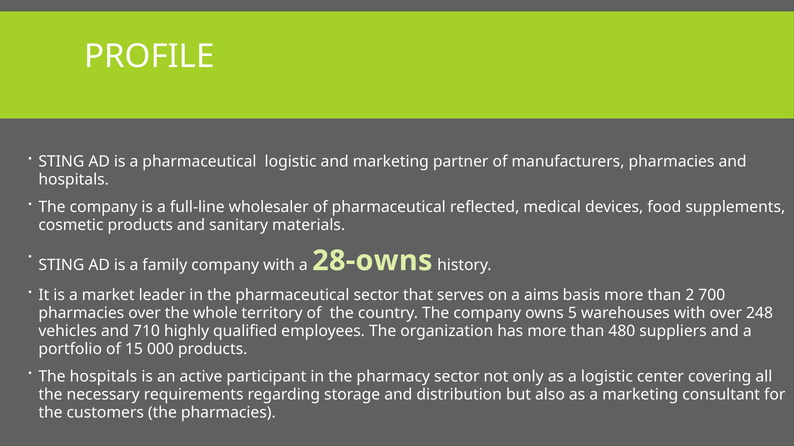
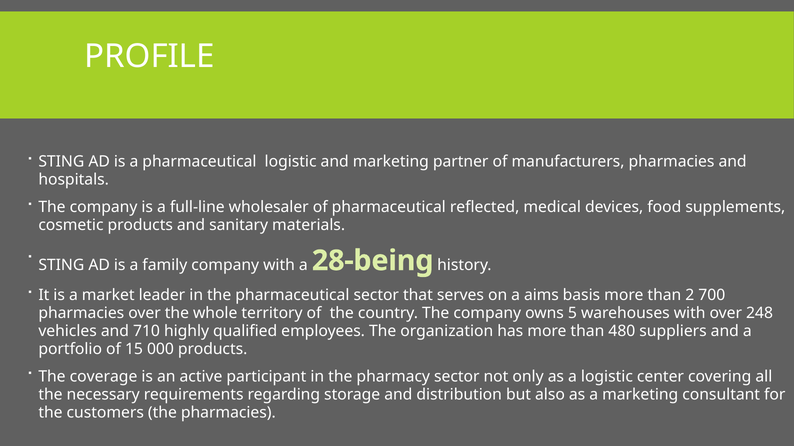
28-owns: 28-owns -> 28-being (373, 261)
The hospitals: hospitals -> coverage (104, 377)
